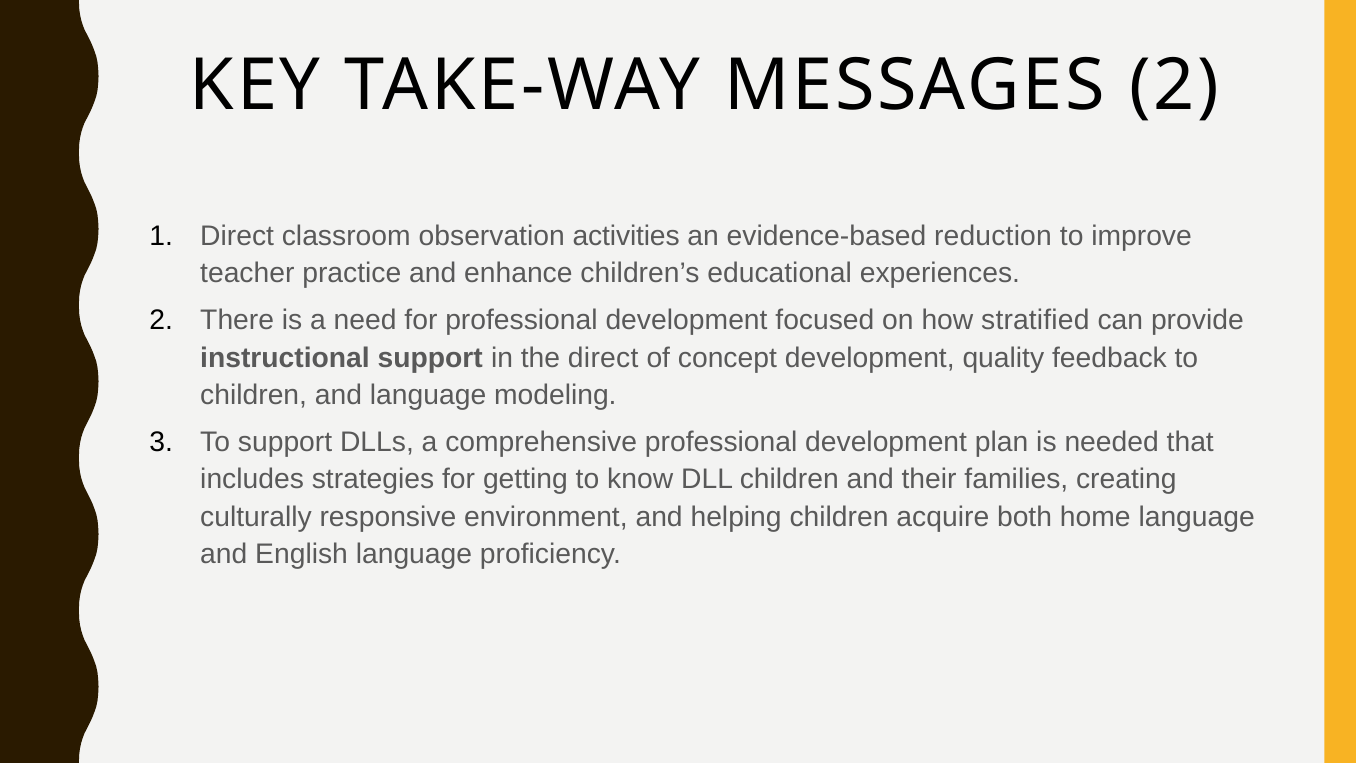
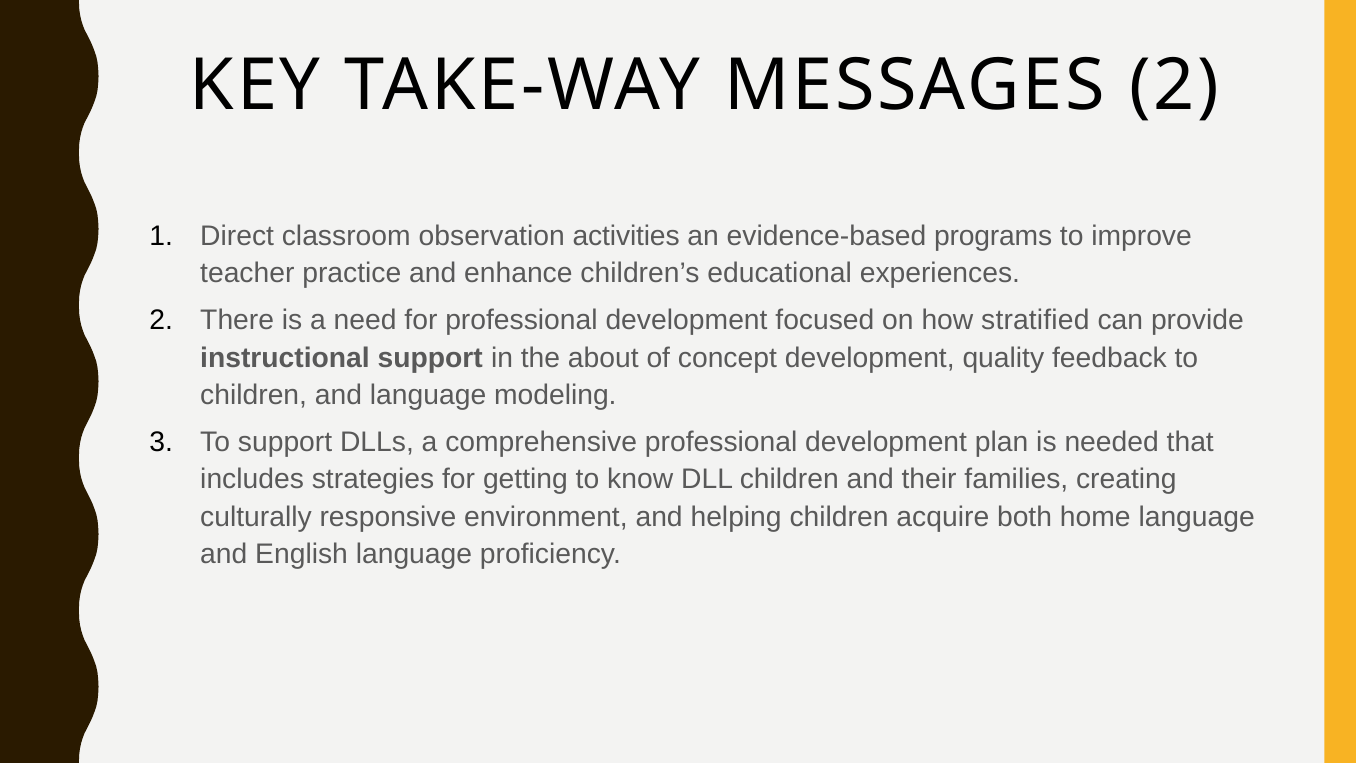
reduction: reduction -> programs (993, 236)
the direct: direct -> about (603, 358)
